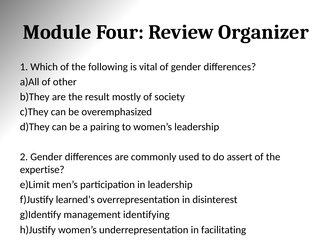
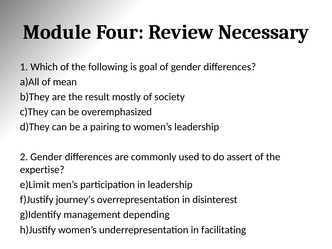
Organizer: Organizer -> Necessary (264, 32)
vital: vital -> goal (148, 67)
other: other -> mean (65, 82)
learned’s: learned’s -> journey’s (75, 200)
identifying: identifying -> depending (146, 215)
